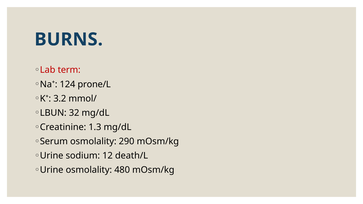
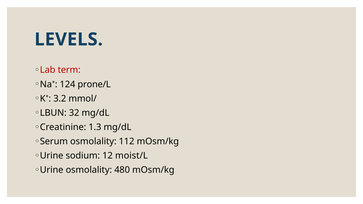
BURNS: BURNS -> LEVELS (69, 39)
290: 290 -> 112 (127, 142)
death/L: death/L -> moist/L (131, 156)
